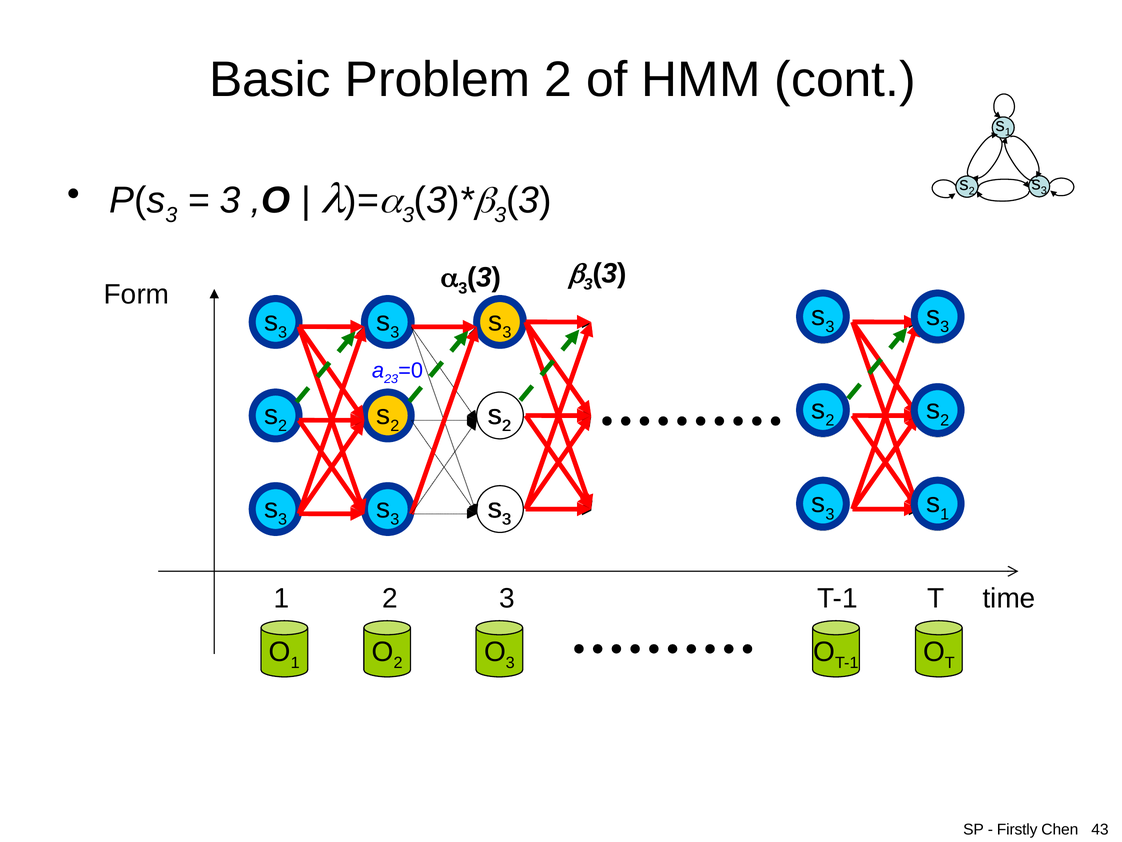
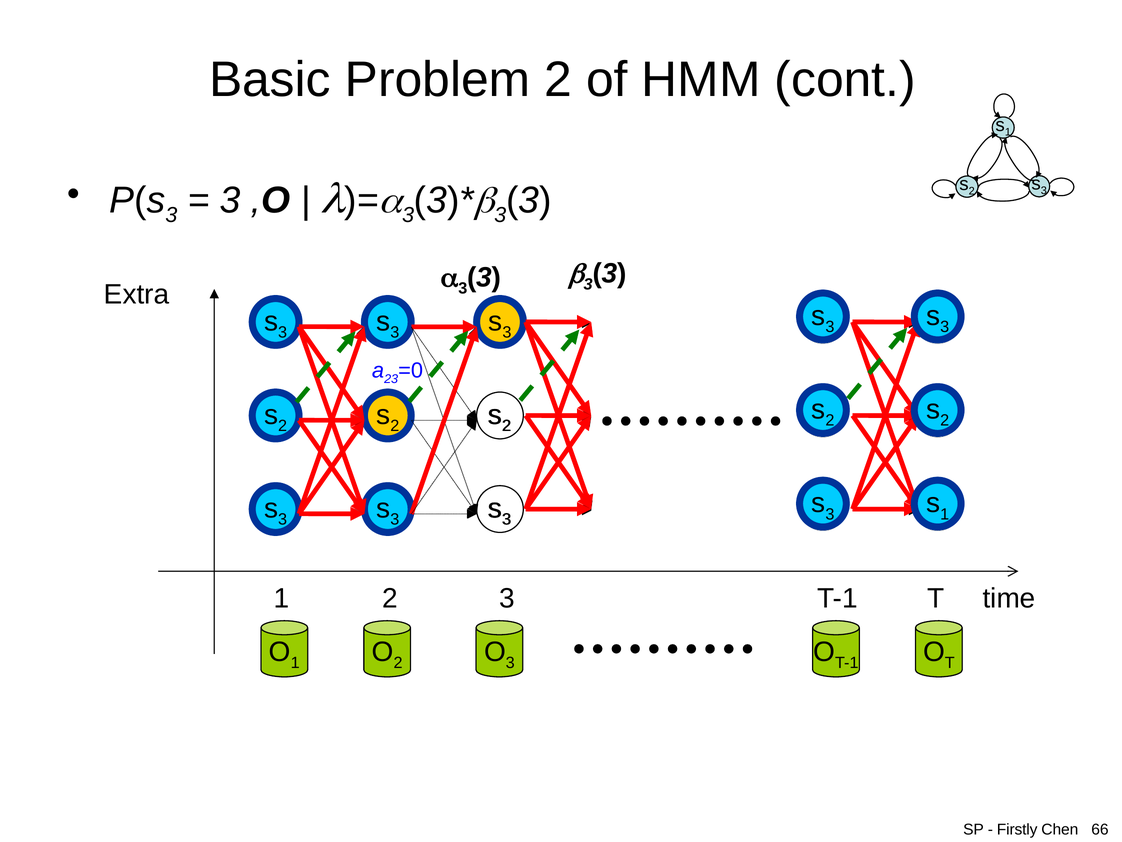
Form: Form -> Extra (137, 294)
43: 43 -> 66 (1100, 829)
